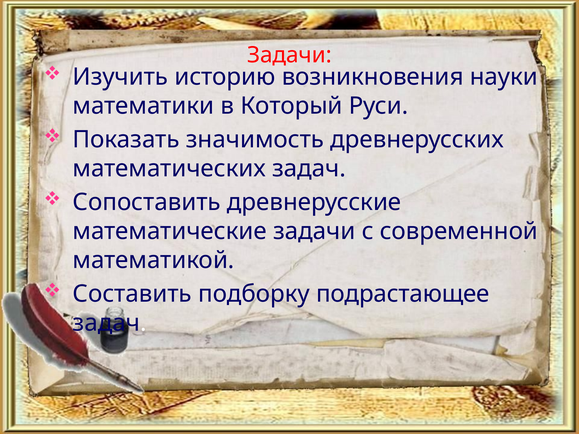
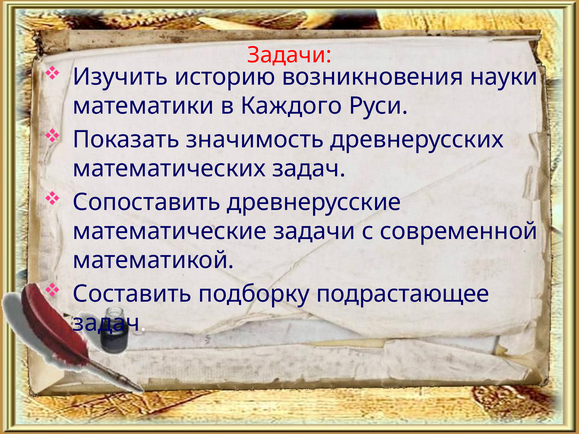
Который: Который -> Каждого (291, 106)
